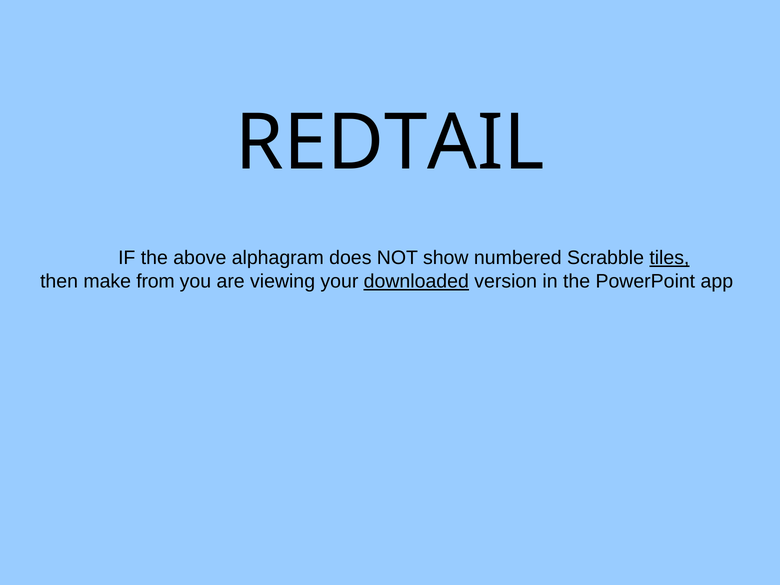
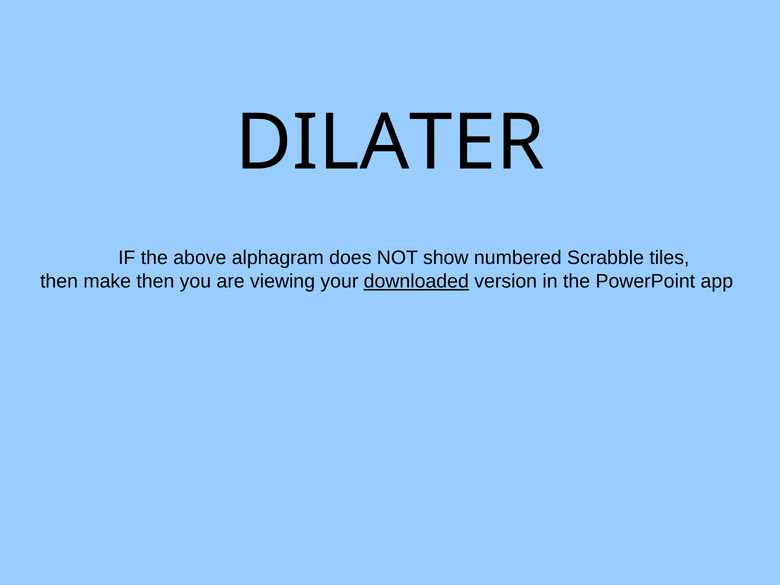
REDTAIL: REDTAIL -> DILATER (390, 143)
tiles underline: present -> none (669, 258)
make from: from -> then (155, 281)
